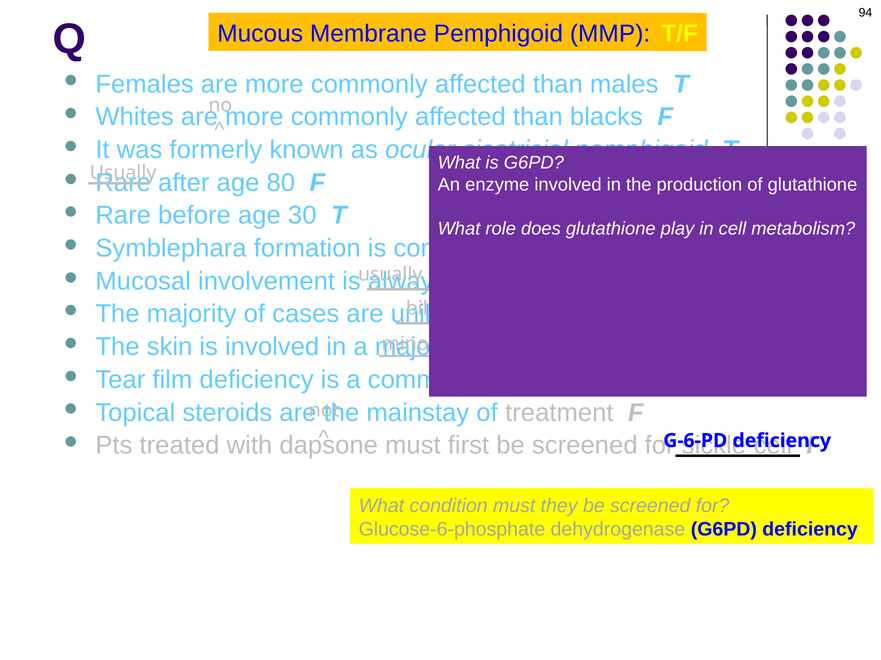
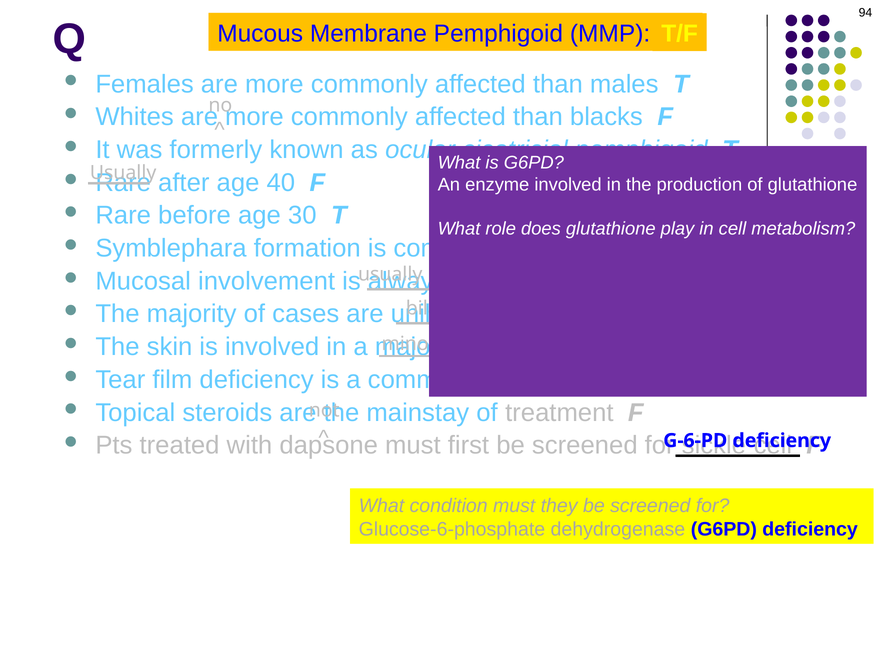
80: 80 -> 40 (281, 183)
